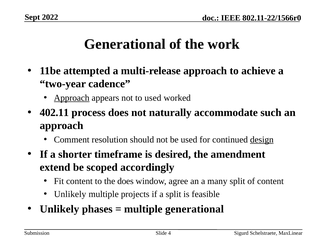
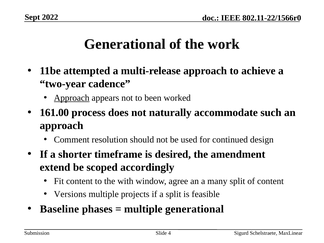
to used: used -> been (153, 98)
402.11: 402.11 -> 161.00 (54, 113)
design underline: present -> none (262, 140)
the does: does -> with (125, 181)
Unlikely: Unlikely -> Versions (70, 194)
Unlikely: Unlikely -> Baseline (59, 209)
